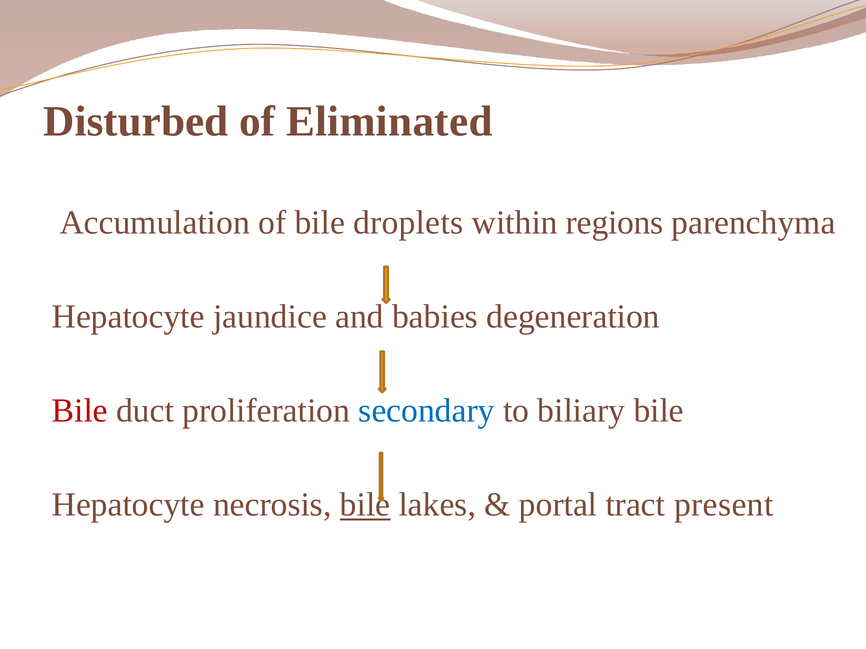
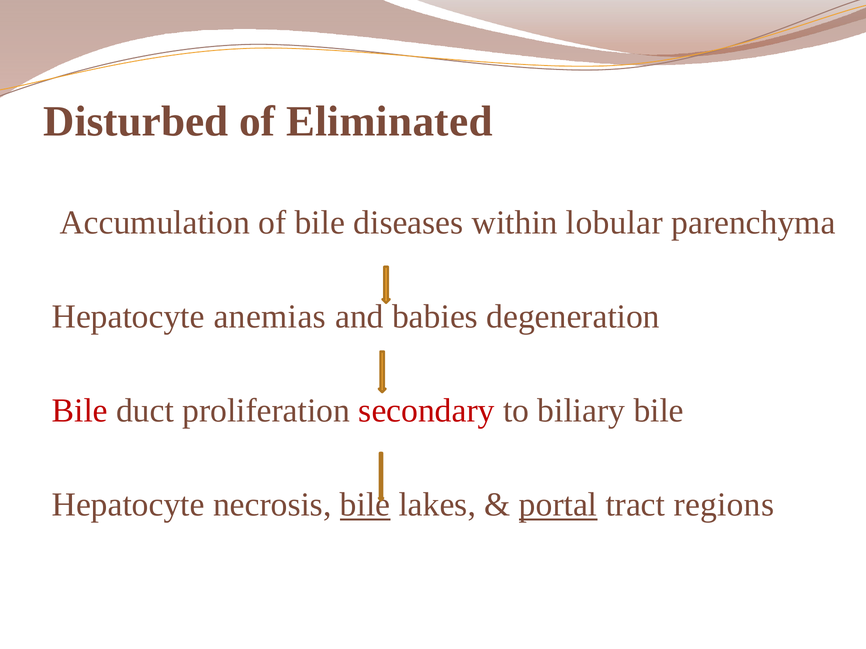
droplets: droplets -> diseases (408, 223)
regions: regions -> lobular (614, 223)
jaundice: jaundice -> anemias (270, 317)
secondary colour: blue -> red (427, 411)
portal underline: none -> present (558, 505)
present: present -> regions (724, 505)
